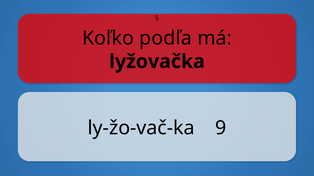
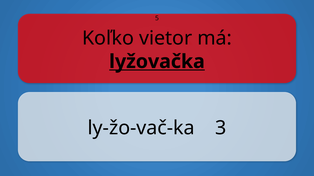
podľa: podľa -> vietor (166, 38)
lyžovačka underline: none -> present (157, 62)
9: 9 -> 3 (221, 128)
